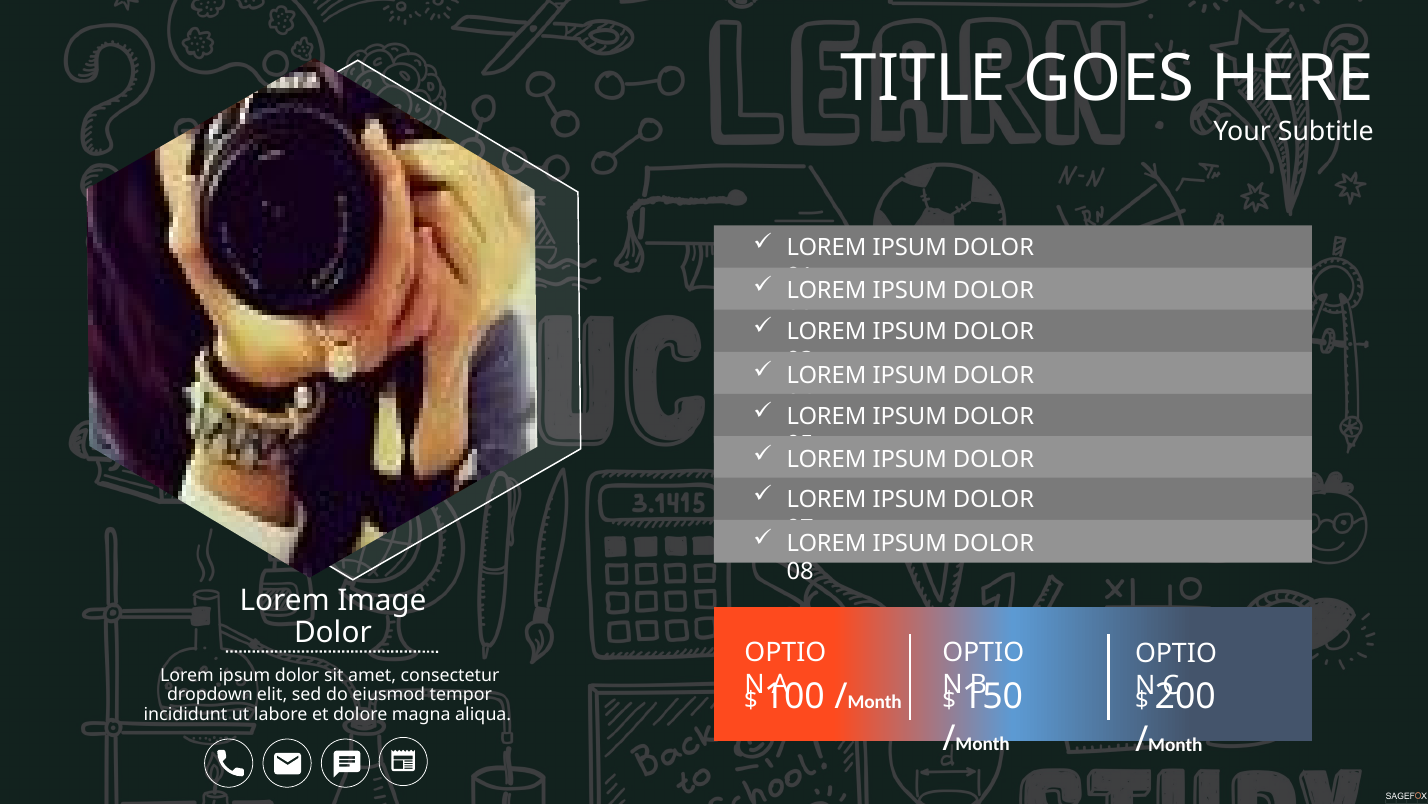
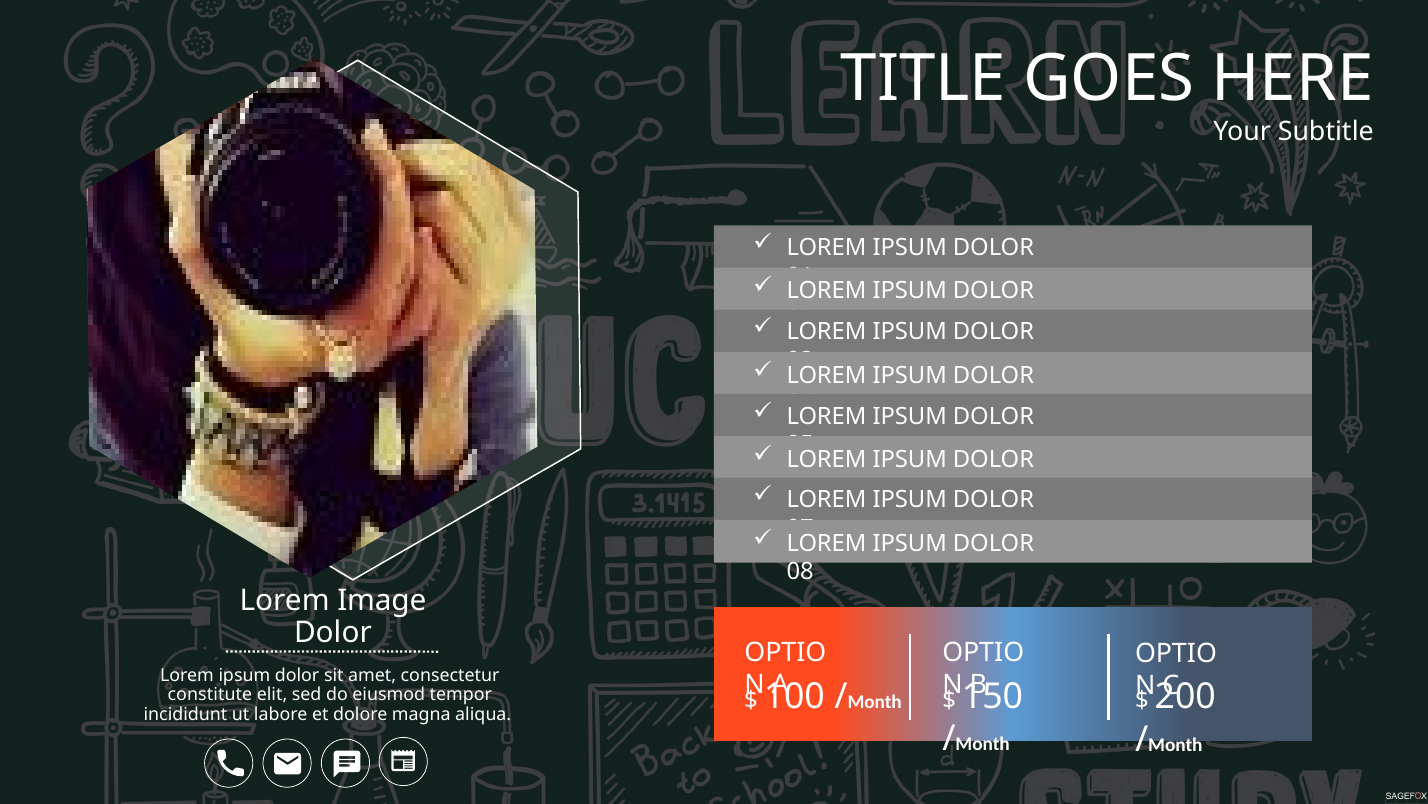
dropdown: dropdown -> constitute (210, 694)
